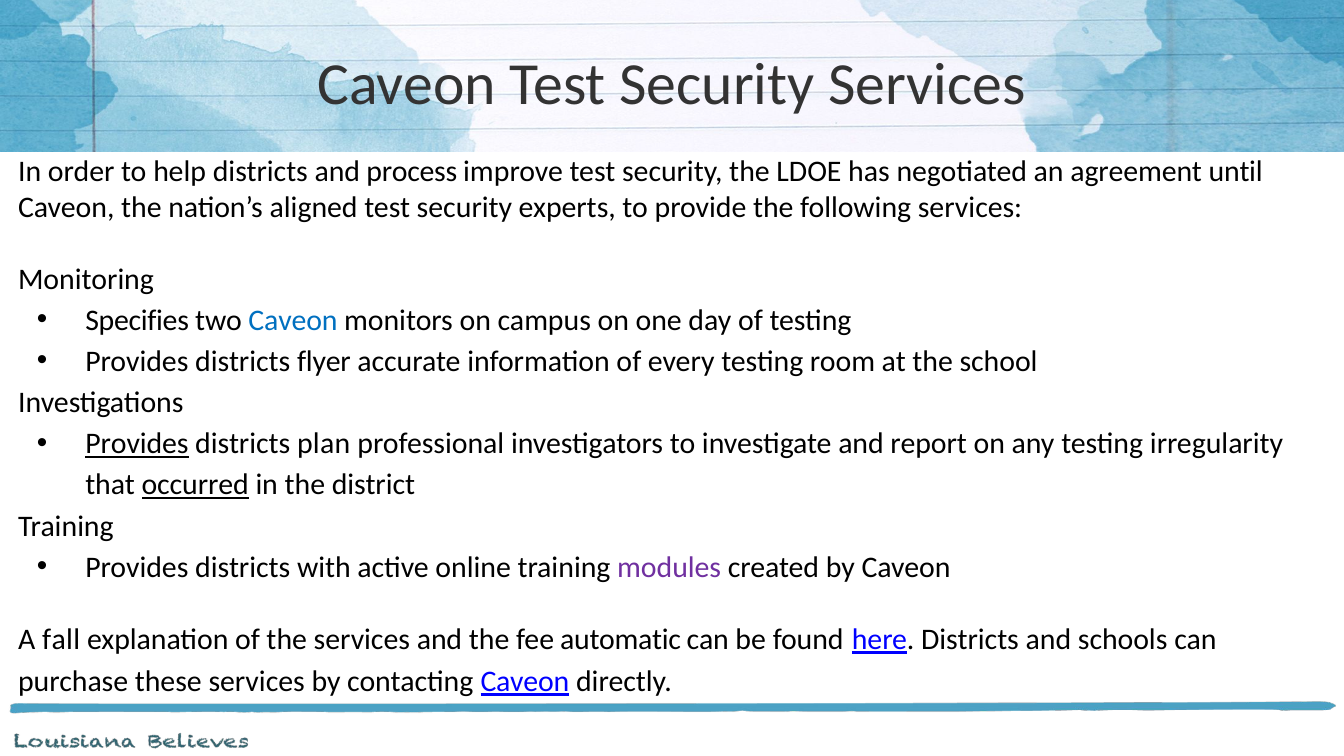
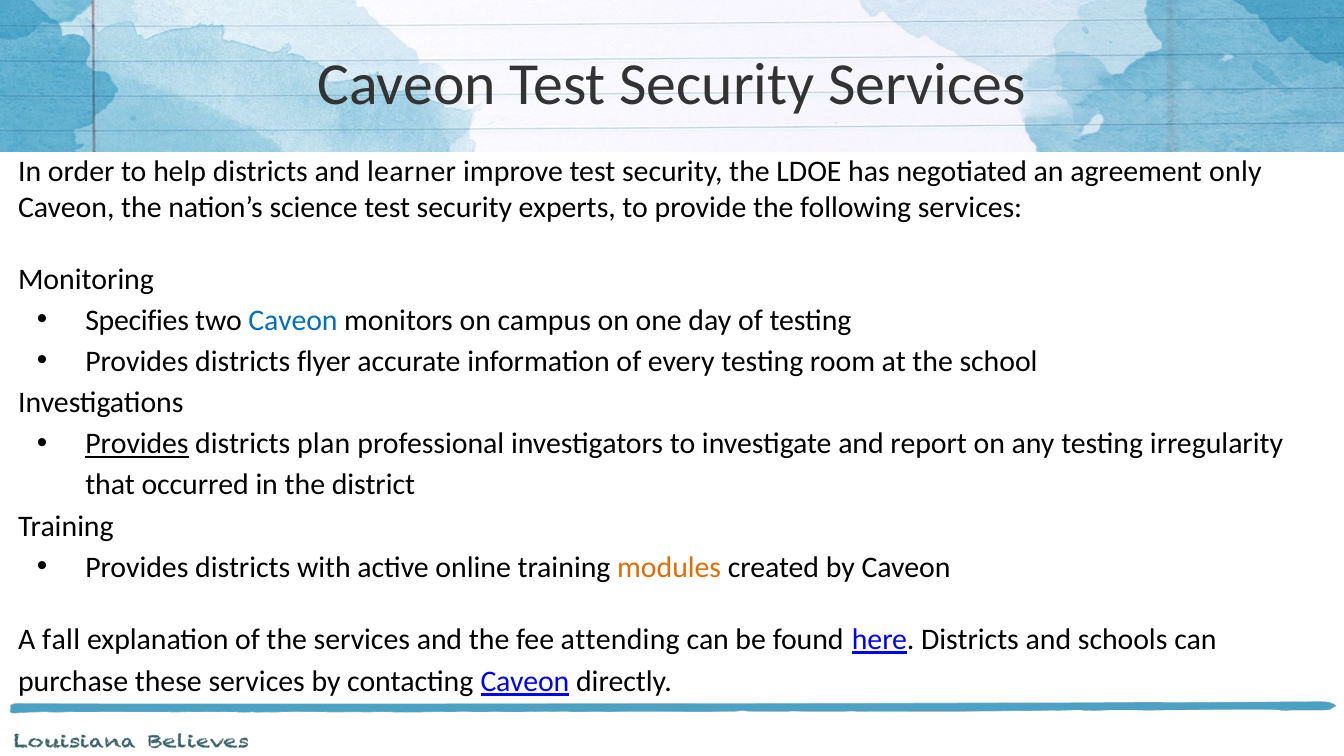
process: process -> learner (412, 171)
until: until -> only (1235, 171)
aligned: aligned -> science (314, 207)
occurred underline: present -> none (195, 485)
modules colour: purple -> orange (669, 567)
automatic: automatic -> attending (620, 640)
